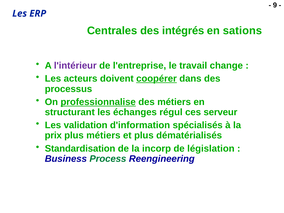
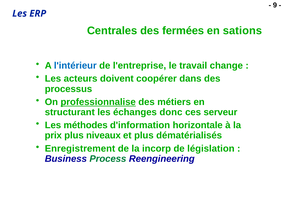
intégrés: intégrés -> fermées (183, 31)
l'intérieur colour: purple -> blue (75, 66)
coopérer underline: present -> none (157, 79)
régul: régul -> donc (171, 112)
validation: validation -> méthodes (86, 125)
spécialisés: spécialisés -> horizontale (198, 125)
plus métiers: métiers -> niveaux (103, 135)
Standardisation: Standardisation -> Enregistrement (80, 149)
